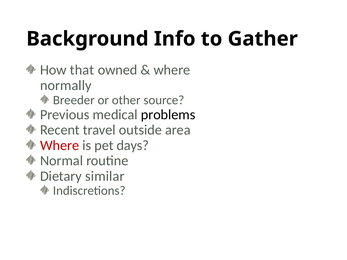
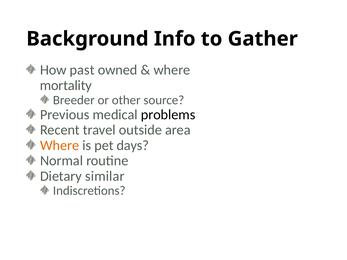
that: that -> past (82, 70)
normally: normally -> mortality (66, 85)
Where colour: red -> orange (60, 145)
